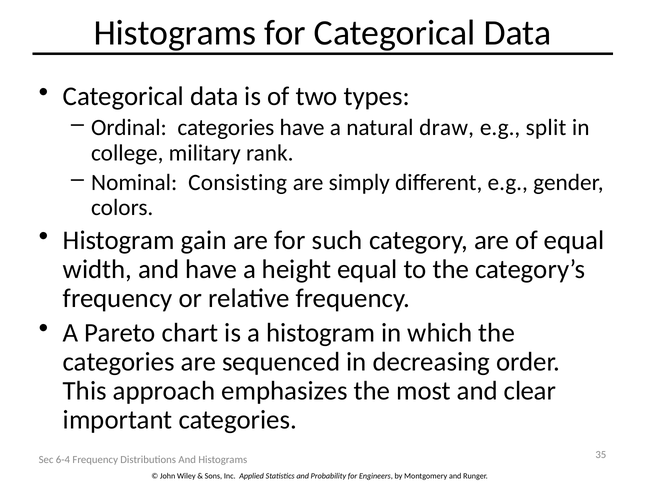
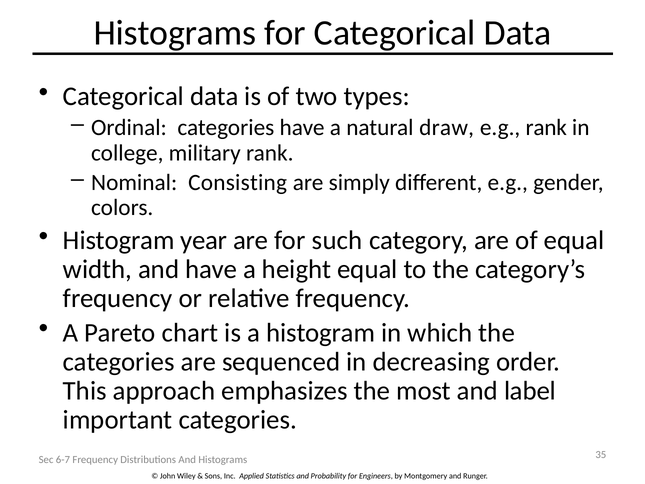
e.g split: split -> rank (546, 128)
gain: gain -> year (204, 240)
clear: clear -> label (530, 391)
6-4: 6-4 -> 6-7 (63, 460)
